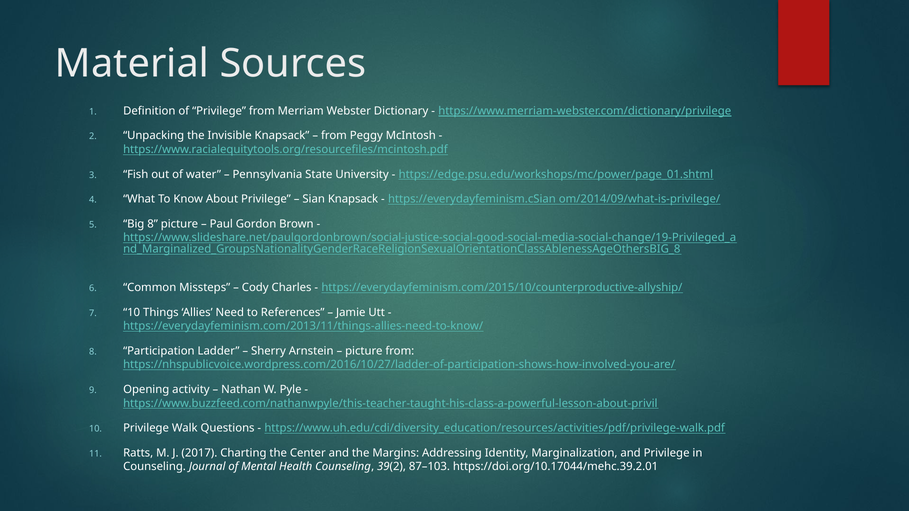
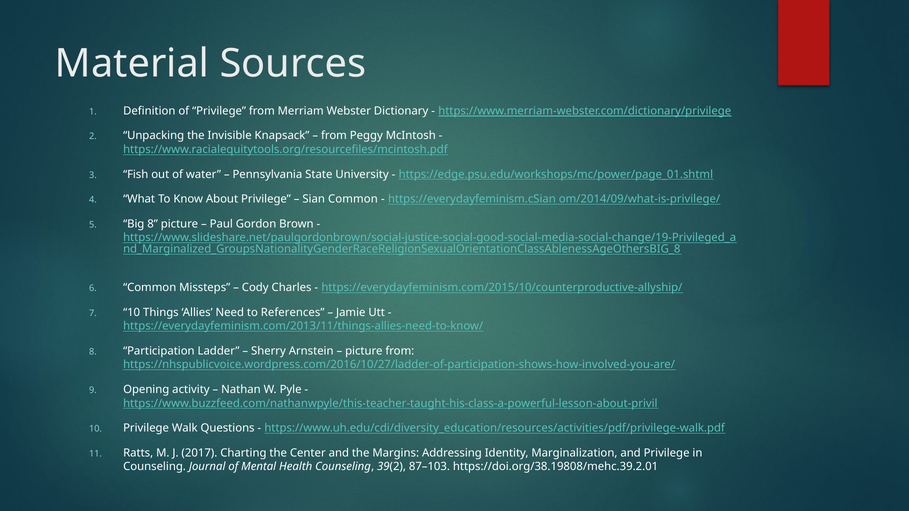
Sian Knapsack: Knapsack -> Common (353, 199)
https://doi.org/10.17044/mehc.39.2.01: https://doi.org/10.17044/mehc.39.2.01 -> https://doi.org/38.19808/mehc.39.2.01 (556, 467)
